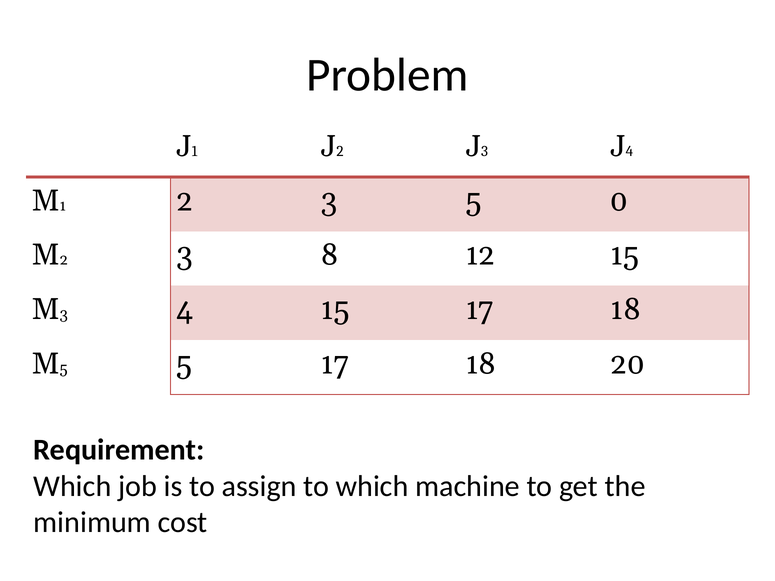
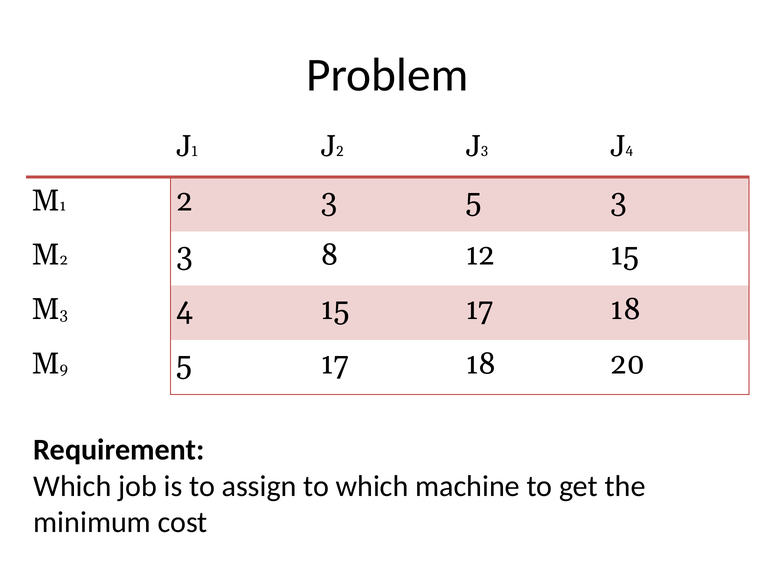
5 0: 0 -> 3 (618, 201)
5: 5 -> 9 (64, 369)
